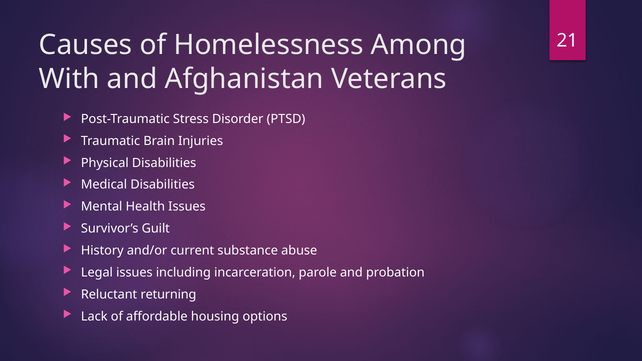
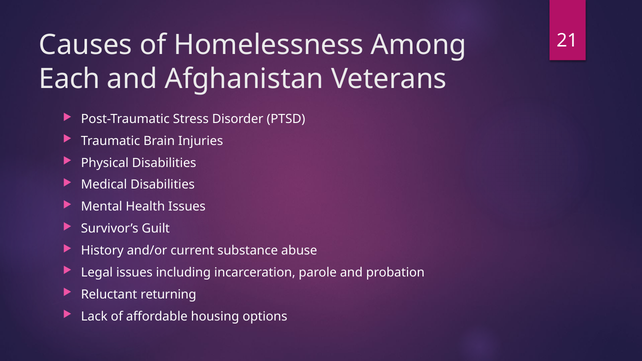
With: With -> Each (69, 79)
